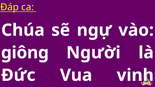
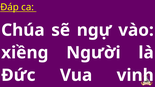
giông: giông -> xiềng (25, 53)
